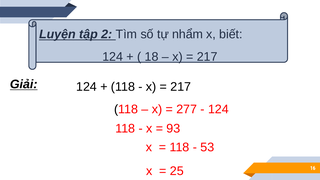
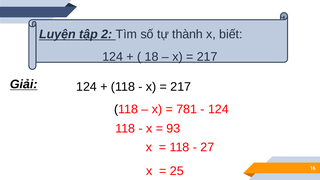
nhẩm: nhẩm -> thành (188, 34)
277: 277 -> 781 (187, 109)
53: 53 -> 27 (207, 147)
